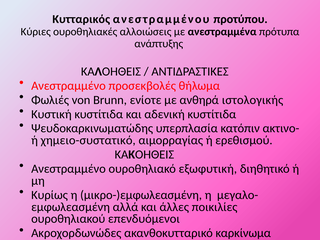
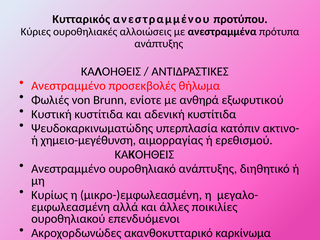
ιστολογικής: ιστολογικής -> εξωφυτικού (253, 100)
χημειο-συστατικό: χημειο-συστατικό -> χημειο-μεγέθυνση (88, 140)
ουροθηλιακό εξωφυτική: εξωφυτική -> ανάπτυξης (208, 169)
